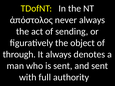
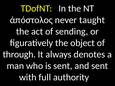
never always: always -> taught (92, 20)
